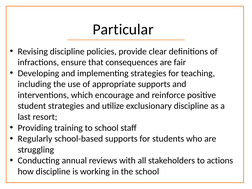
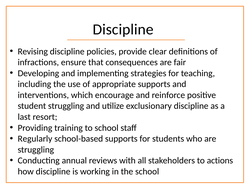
Particular: Particular -> Discipline (123, 29)
student strategies: strategies -> struggling (66, 106)
